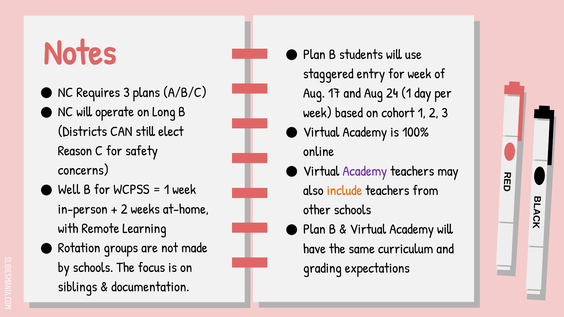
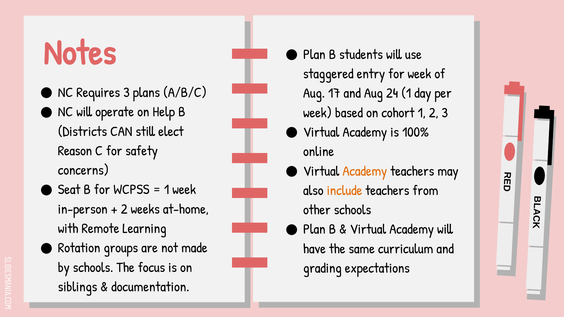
Long: Long -> Help (164, 112)
Academy colour: purple -> orange (365, 171)
Well: Well -> Seat (69, 190)
